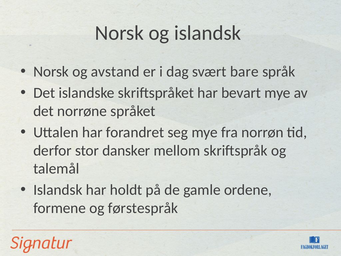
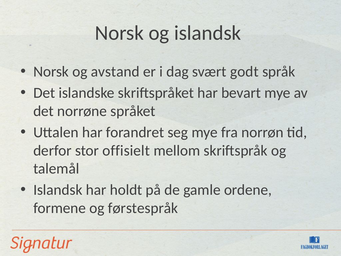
bare: bare -> godt (244, 72)
dansker: dansker -> offisielt (126, 150)
